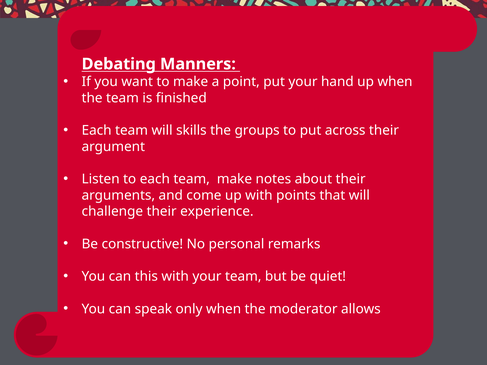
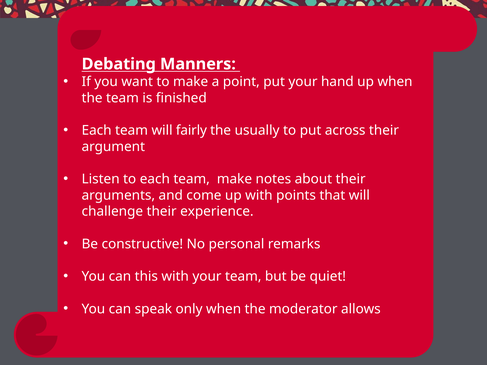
skills: skills -> fairly (191, 130)
groups: groups -> usually (257, 130)
